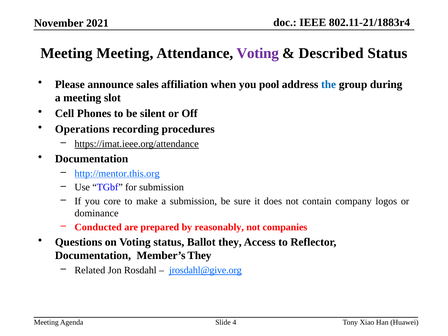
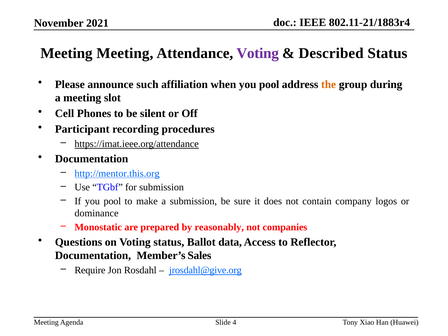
sales: sales -> such (147, 84)
the colour: blue -> orange (329, 84)
Operations: Operations -> Participant (82, 129)
If you core: core -> pool (112, 201)
Conducted: Conducted -> Monostatic (98, 227)
Ballot they: they -> data (230, 242)
Member’s They: They -> Sales (199, 256)
Related: Related -> Require (90, 270)
